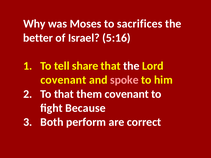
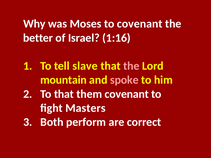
to sacrifices: sacrifices -> covenant (140, 24)
5:16: 5:16 -> 1:16 (116, 38)
share: share -> slave (85, 66)
the colour: white -> pink (131, 66)
covenant: covenant -> mountain (63, 80)
Because: Because -> Masters (85, 108)
